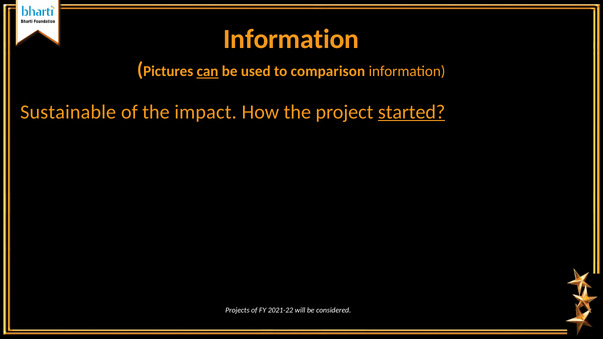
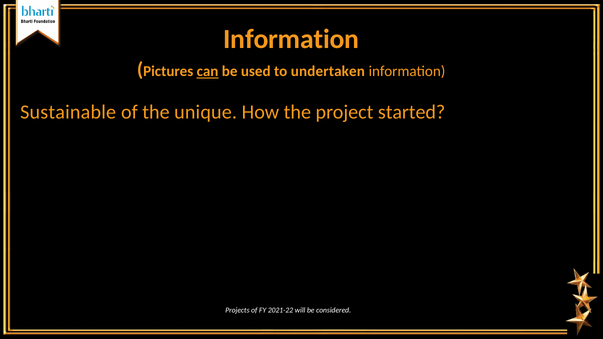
comparison: comparison -> undertaken (328, 72)
impact: impact -> unique (206, 112)
started underline: present -> none (412, 112)
